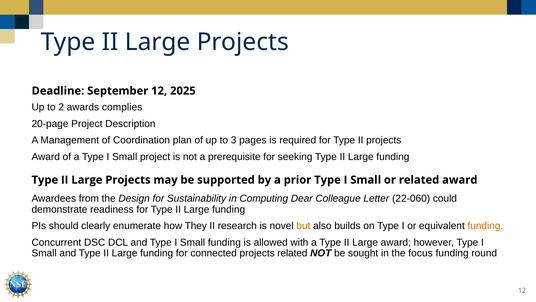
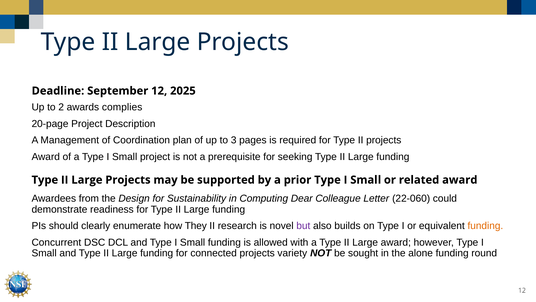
but colour: orange -> purple (303, 226)
projects related: related -> variety (292, 253)
focus: focus -> alone (421, 253)
